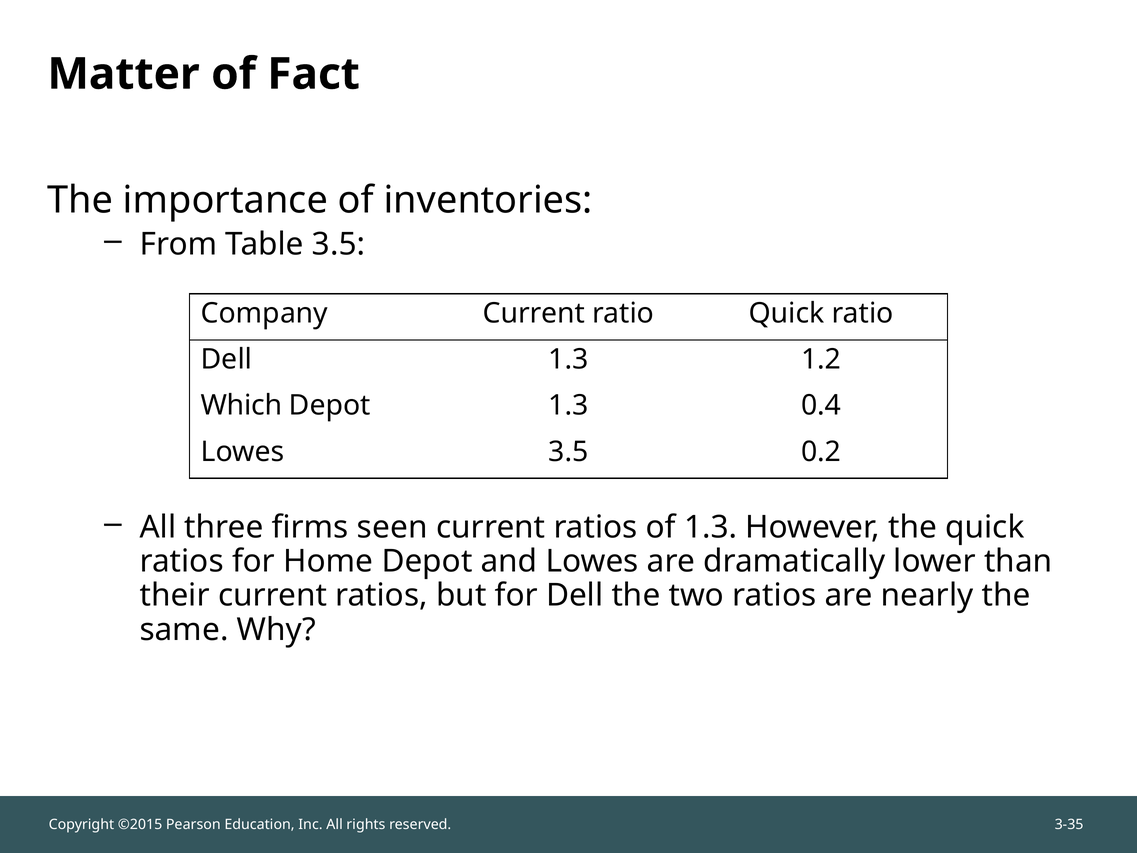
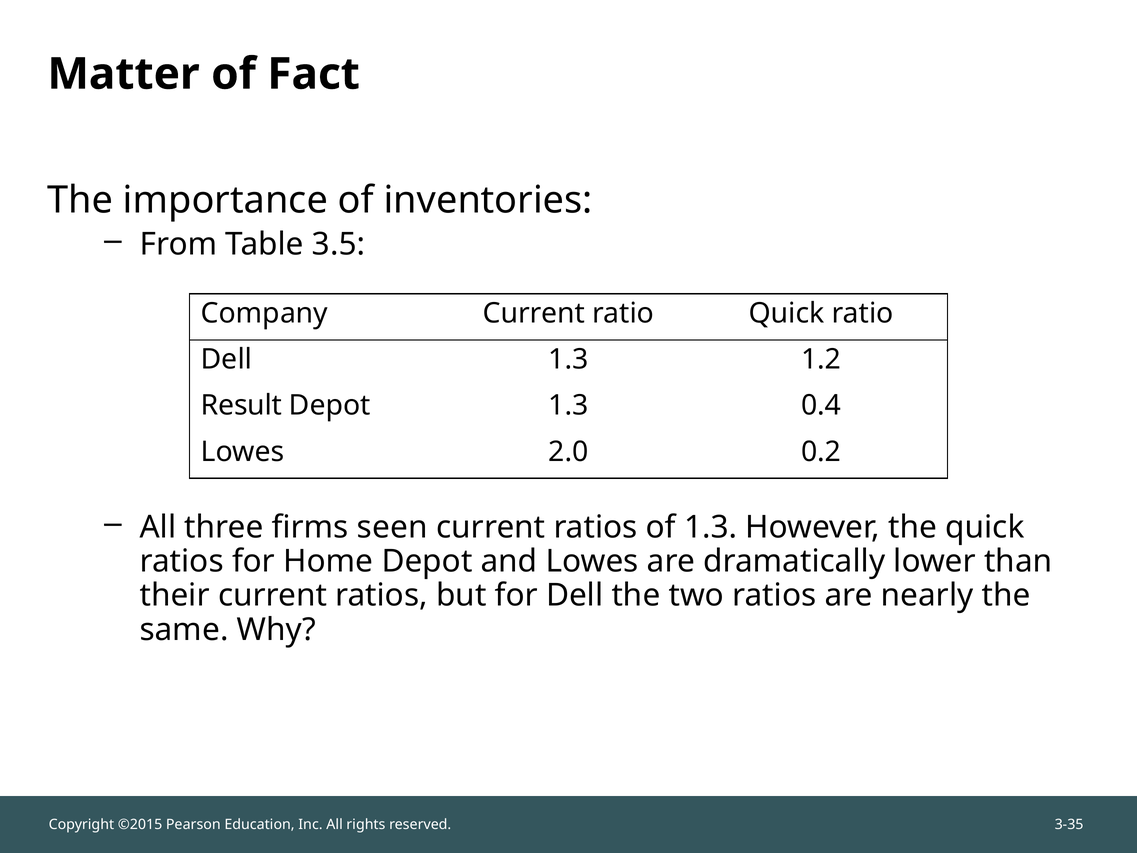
Which: Which -> Result (241, 405)
Lowes 3.5: 3.5 -> 2.0 (569, 452)
